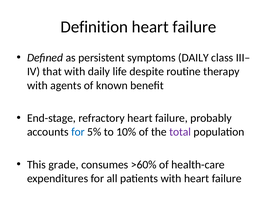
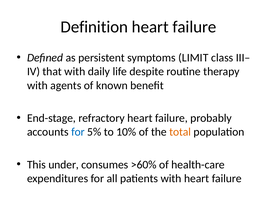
symptoms DAILY: DAILY -> LIMIT (193, 58)
total colour: purple -> orange (180, 132)
grade: grade -> under (64, 164)
